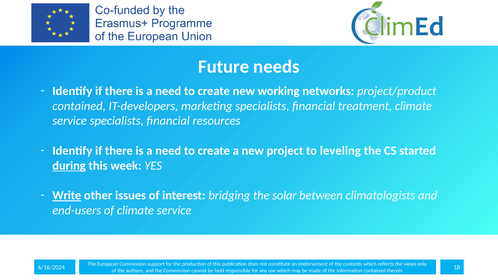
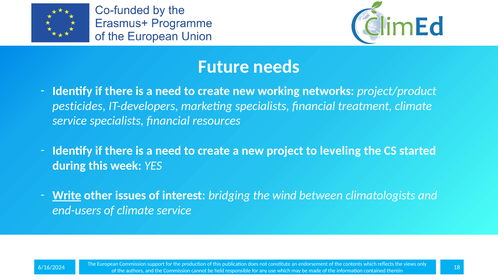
contained: contained -> pesticides (79, 106)
during underline: present -> none (69, 166)
solar: solar -> wind (284, 196)
